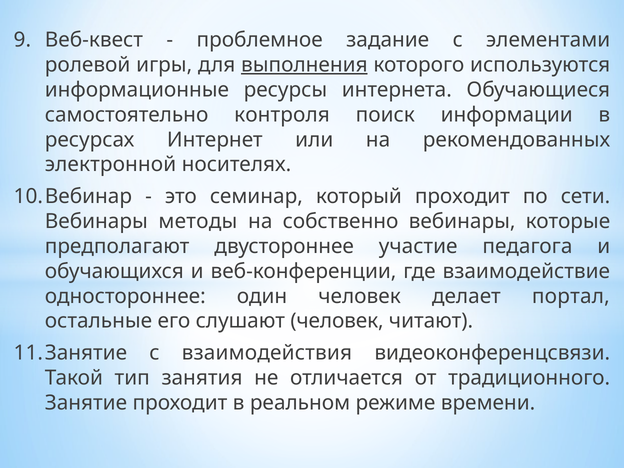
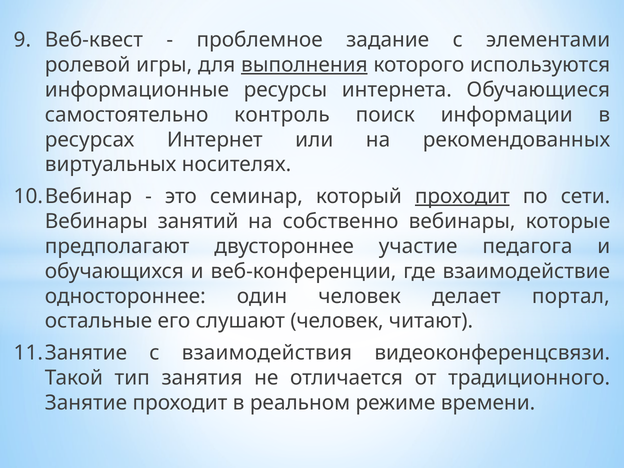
контроля: контроля -> контроль (282, 115)
электронной: электронной -> виртуальных (111, 165)
проходит underline: none -> present (462, 196)
методы: методы -> занятий (198, 221)
